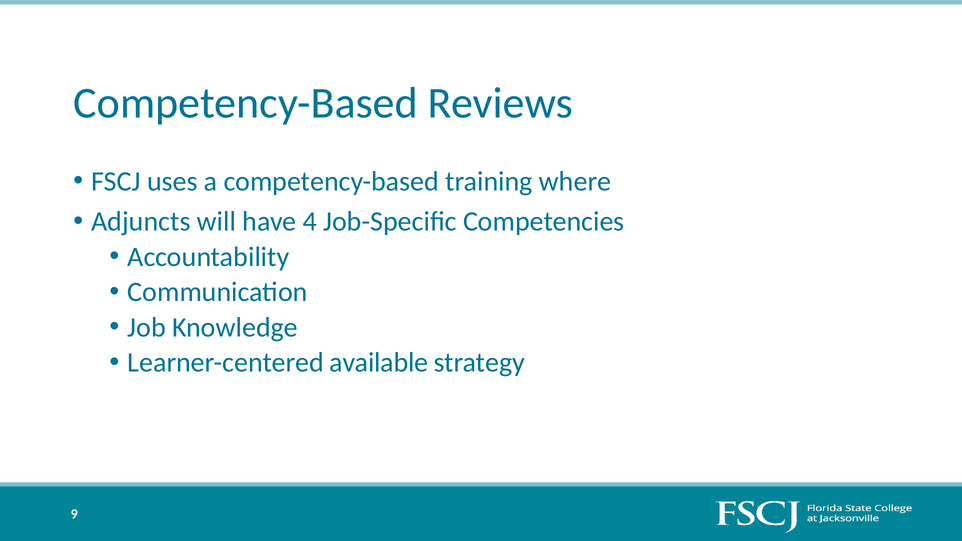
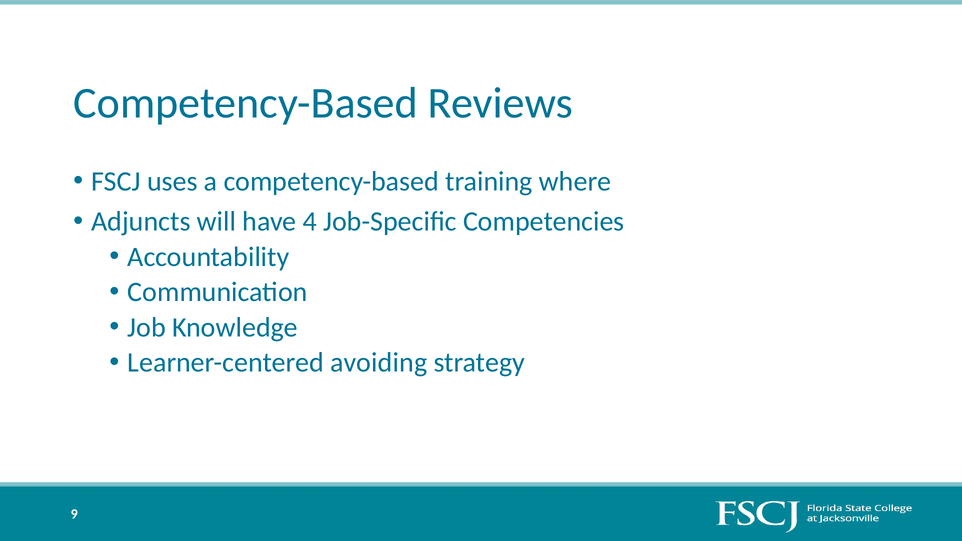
available: available -> avoiding (379, 363)
